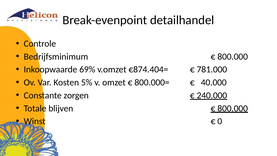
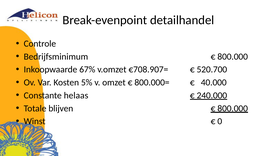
69%: 69% -> 67% (87, 69)
€874.404=: €874.404= -> €708.907= (148, 69)
781.000: 781.000 -> 520.700 (212, 69)
zorgen: zorgen -> helaas (76, 95)
